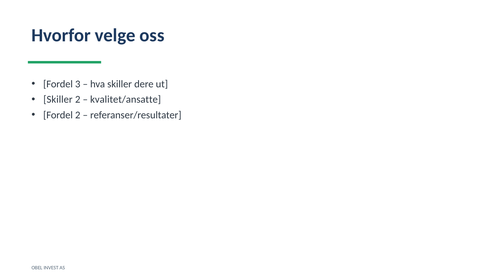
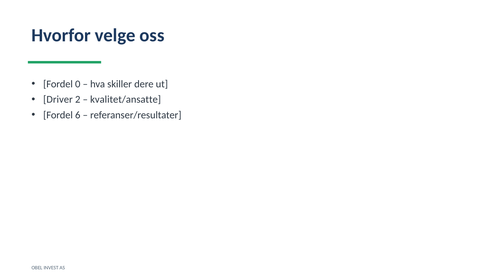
3: 3 -> 0 (78, 84)
Skiller: Skiller -> Driver (58, 100)
Fordel 2: 2 -> 6 (78, 115)
